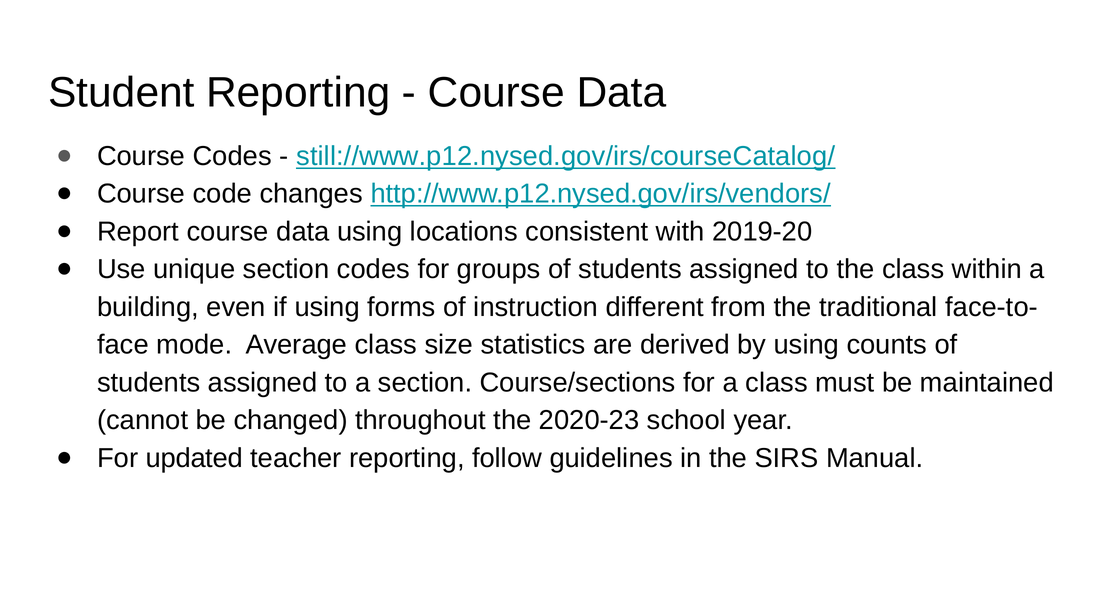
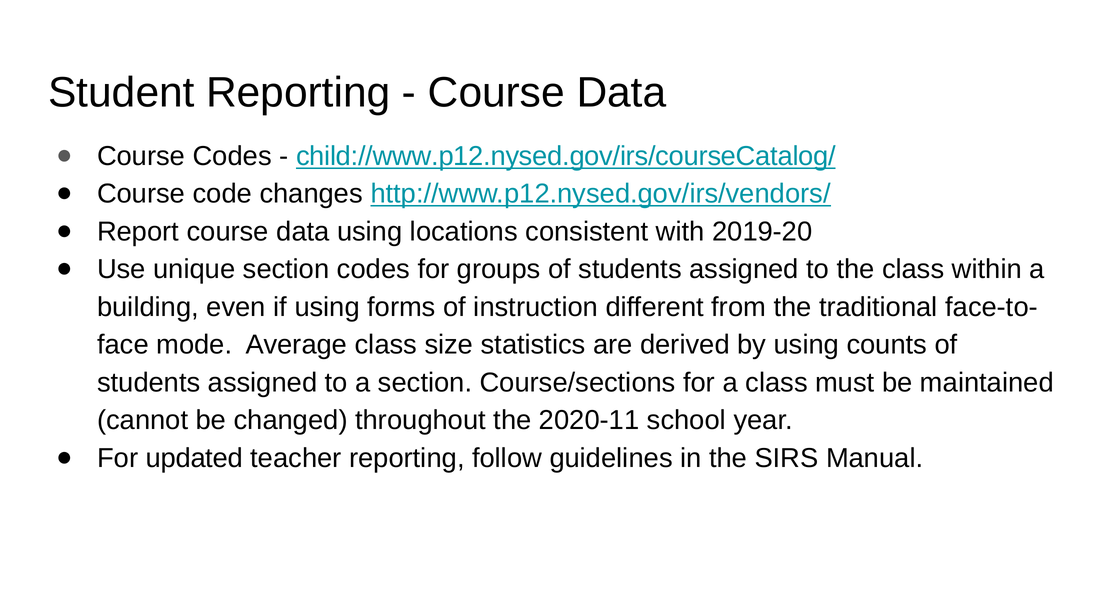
still://www.p12.nysed.gov/irs/courseCatalog/: still://www.p12.nysed.gov/irs/courseCatalog/ -> child://www.p12.nysed.gov/irs/courseCatalog/ (566, 156)
2020-23: 2020-23 -> 2020-11 (589, 420)
